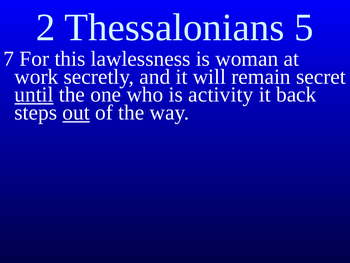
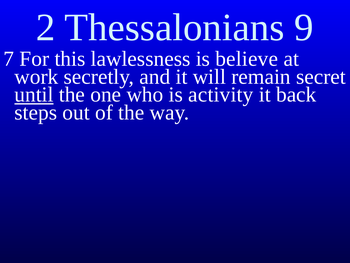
5: 5 -> 9 (304, 28)
woman: woman -> believe (247, 59)
out underline: present -> none (76, 112)
